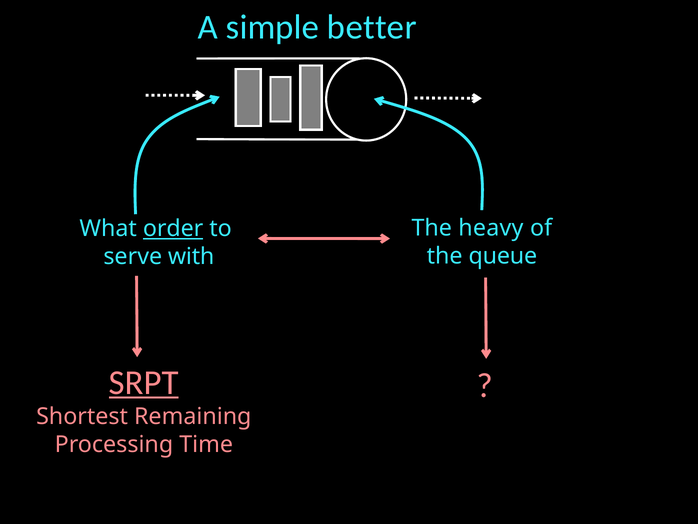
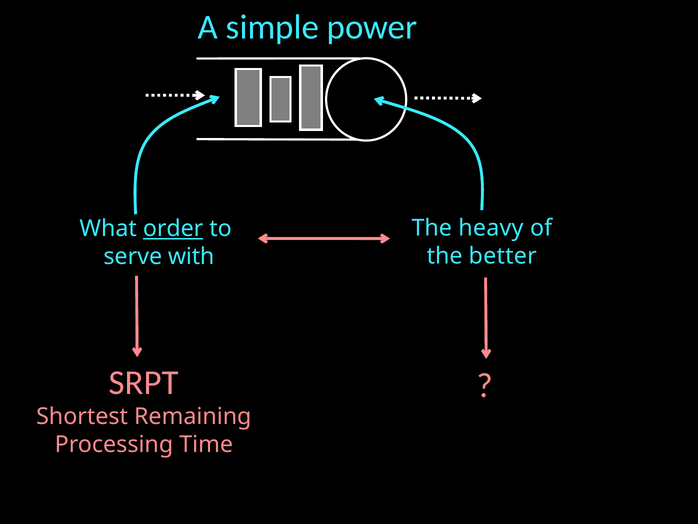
better: better -> power (372, 27)
queue: queue -> better (503, 256)
SRPT underline: present -> none (144, 382)
